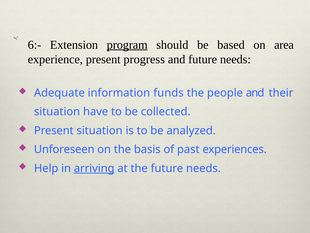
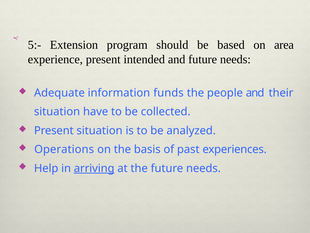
6:-: 6:- -> 5:- (34, 45)
program underline: present -> none (127, 45)
progress: progress -> intended (144, 59)
Unforeseen: Unforeseen -> Operations (64, 149)
